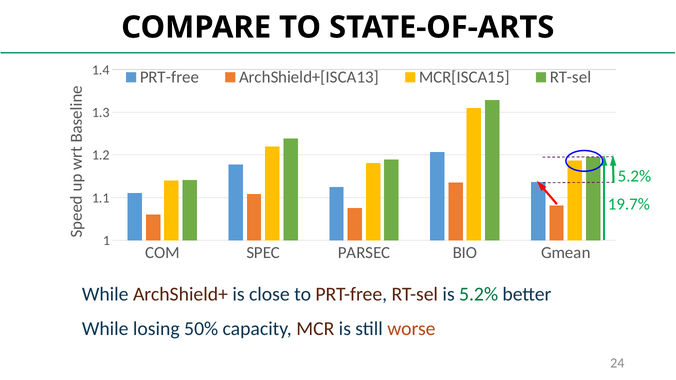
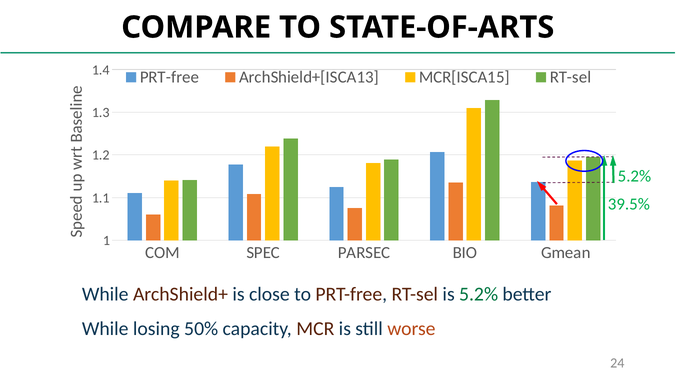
19.7%: 19.7% -> 39.5% (629, 204)
